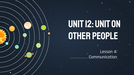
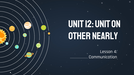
people: people -> nearly (105, 36)
